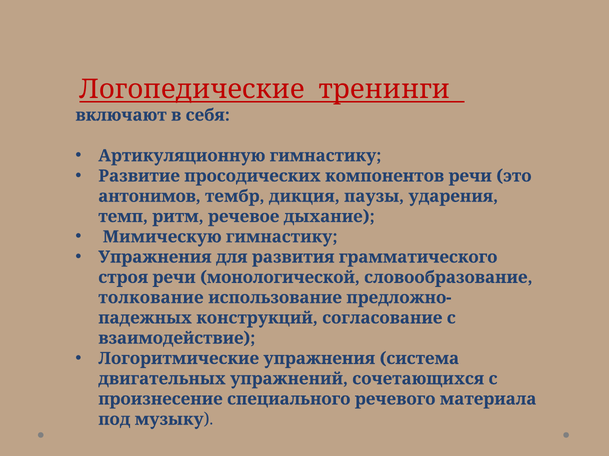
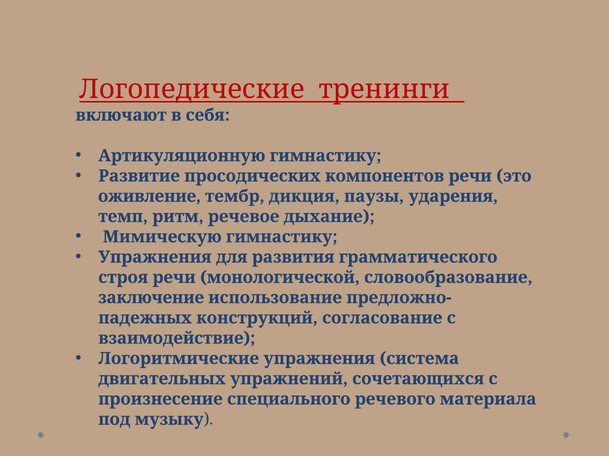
антонимов: антонимов -> оживление (150, 197)
толкование: толкование -> заключение (151, 298)
